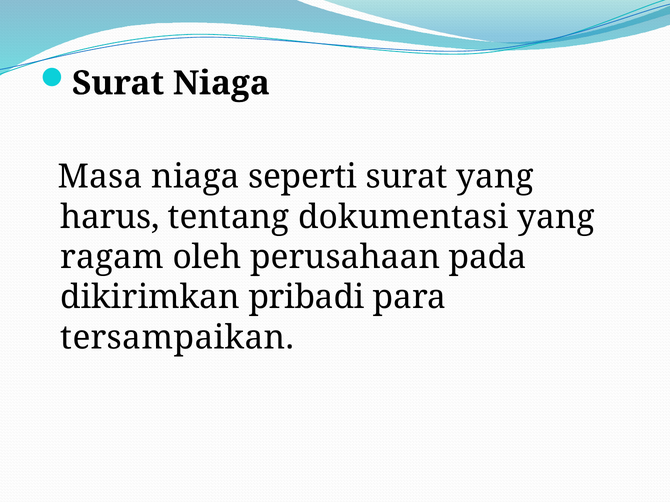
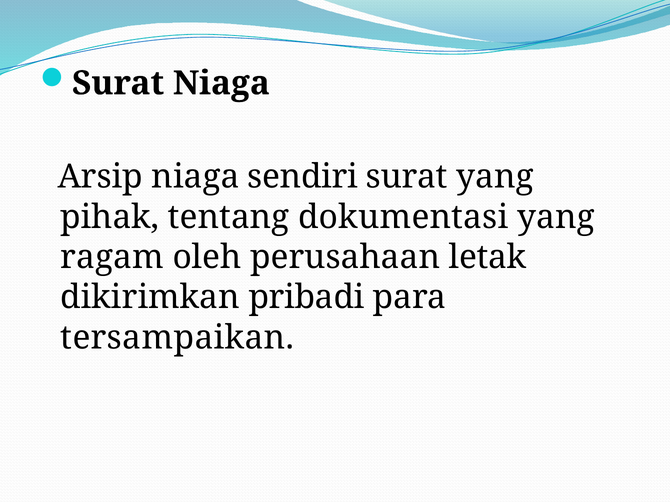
Masa: Masa -> Arsip (100, 177)
seperti: seperti -> sendiri (303, 177)
harus: harus -> pihak (110, 217)
pada: pada -> letak (488, 258)
